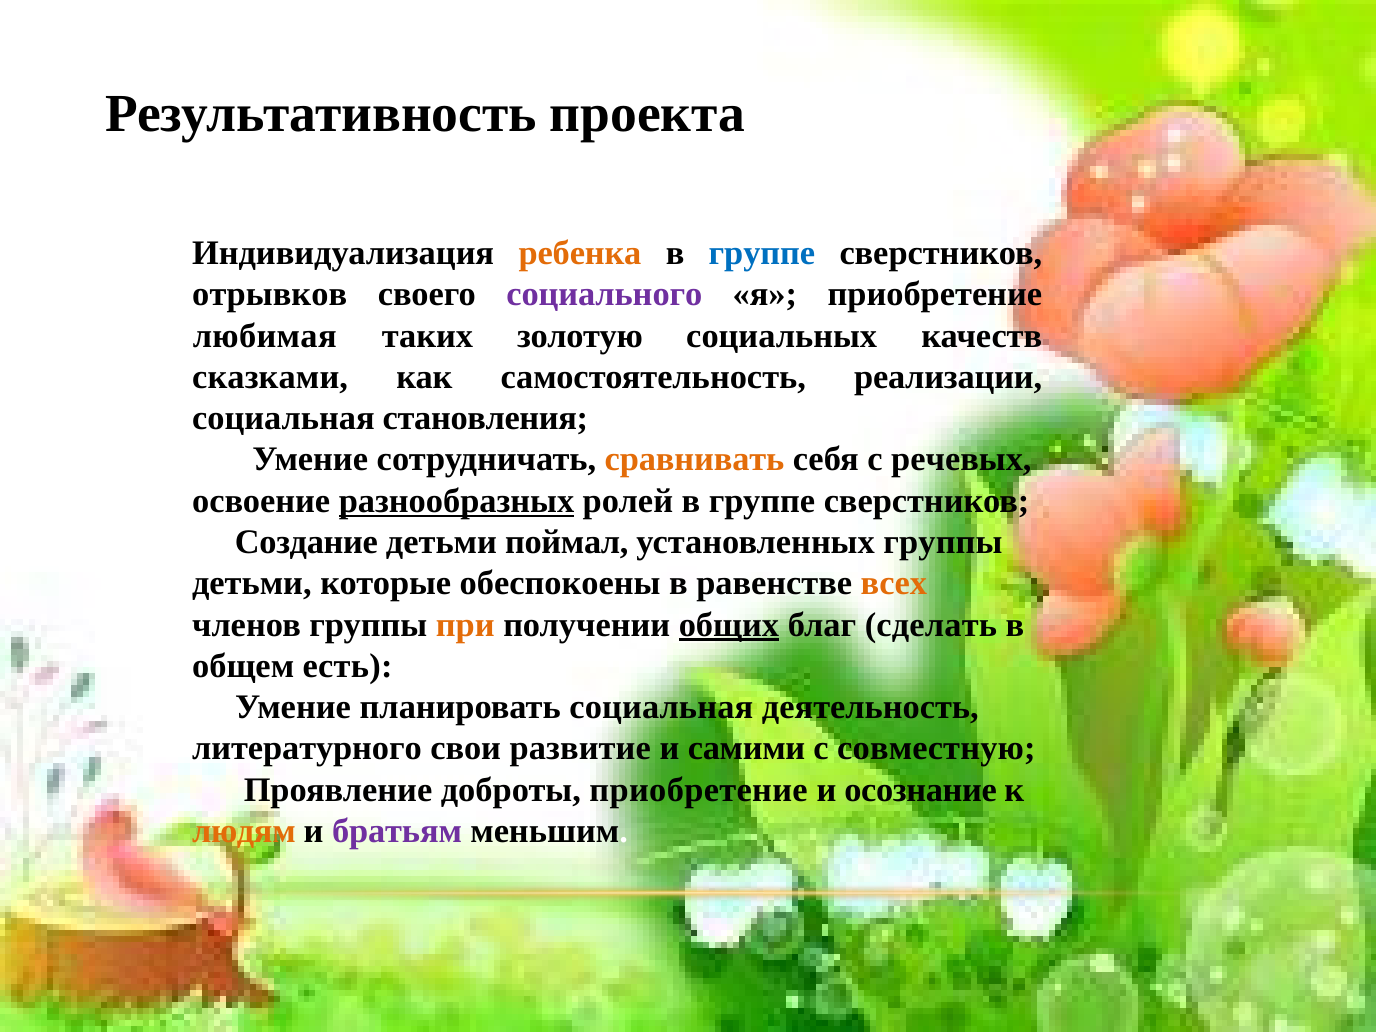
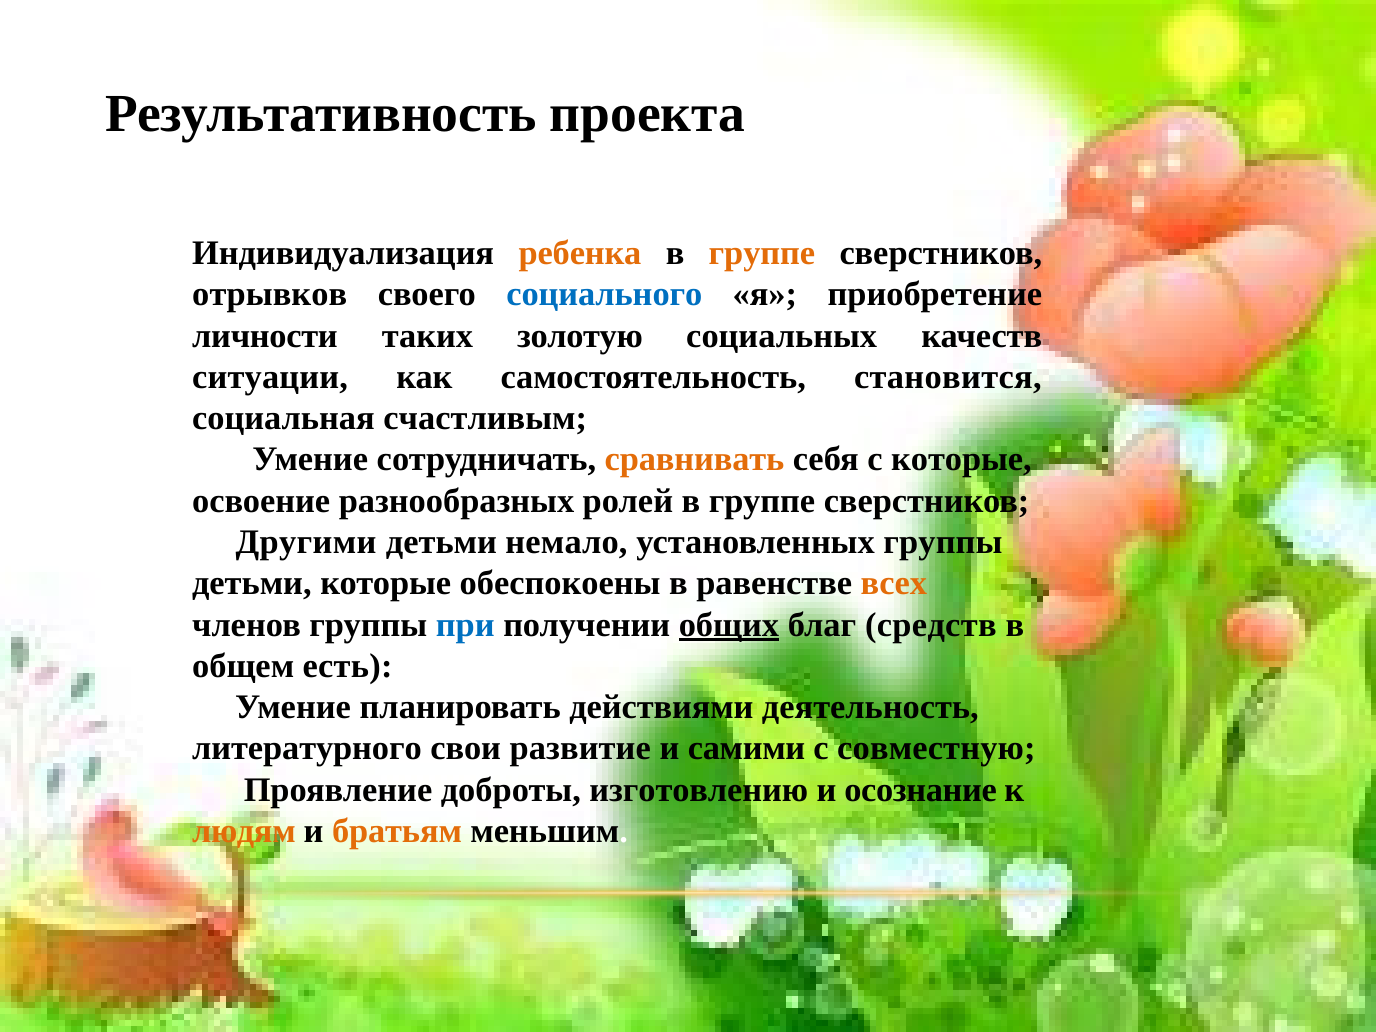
группе colour: blue -> orange (762, 253)
социального colour: purple -> blue (604, 294)
любимая: любимая -> личности (265, 336)
сказками: сказками -> ситуации (270, 377)
реализации: реализации -> становится (948, 377)
становления: становления -> счастливым (485, 418)
с речевых: речевых -> которые (961, 460)
разнообразных underline: present -> none (457, 501)
Создание: Создание -> Другими (306, 542)
поймал: поймал -> немало (567, 542)
при colour: orange -> blue (465, 625)
сделать: сделать -> средств (931, 625)
планировать социальная: социальная -> действиями (661, 707)
доброты приобретение: приобретение -> изготовлению (699, 790)
братьям colour: purple -> orange (397, 831)
